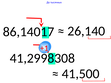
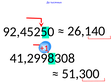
86,14017: 86,14017 -> 92,45250 (29, 32)
41,500: 41,500 -> 51,300 (81, 74)
